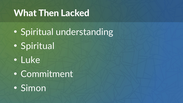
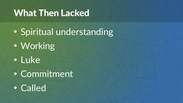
Spiritual: Spiritual -> Working (38, 46)
Simon: Simon -> Called (33, 88)
